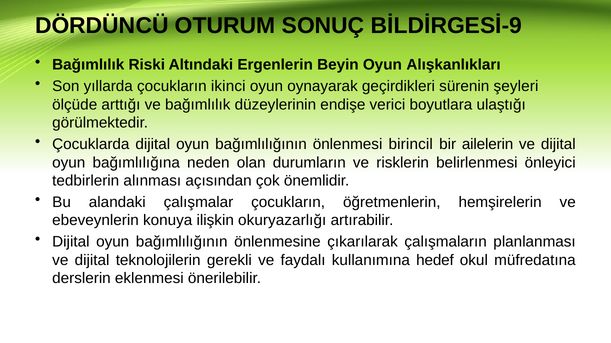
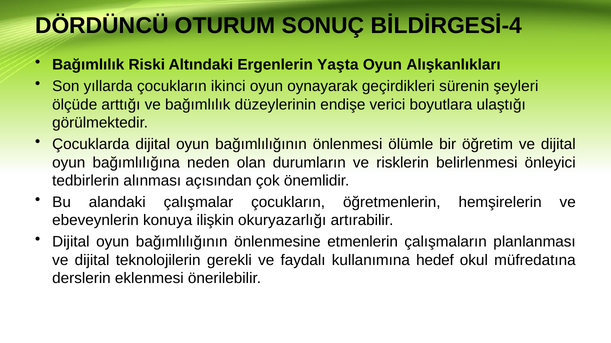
BİLDİRGESİ-9: BİLDİRGESİ-9 -> BİLDİRGESİ-4 (446, 26)
Beyin: Beyin -> Yaşta (338, 65)
birincil: birincil -> ölümle (411, 144)
ailelerin: ailelerin -> öğretim (488, 144)
çıkarılarak: çıkarılarak -> etmenlerin (363, 242)
